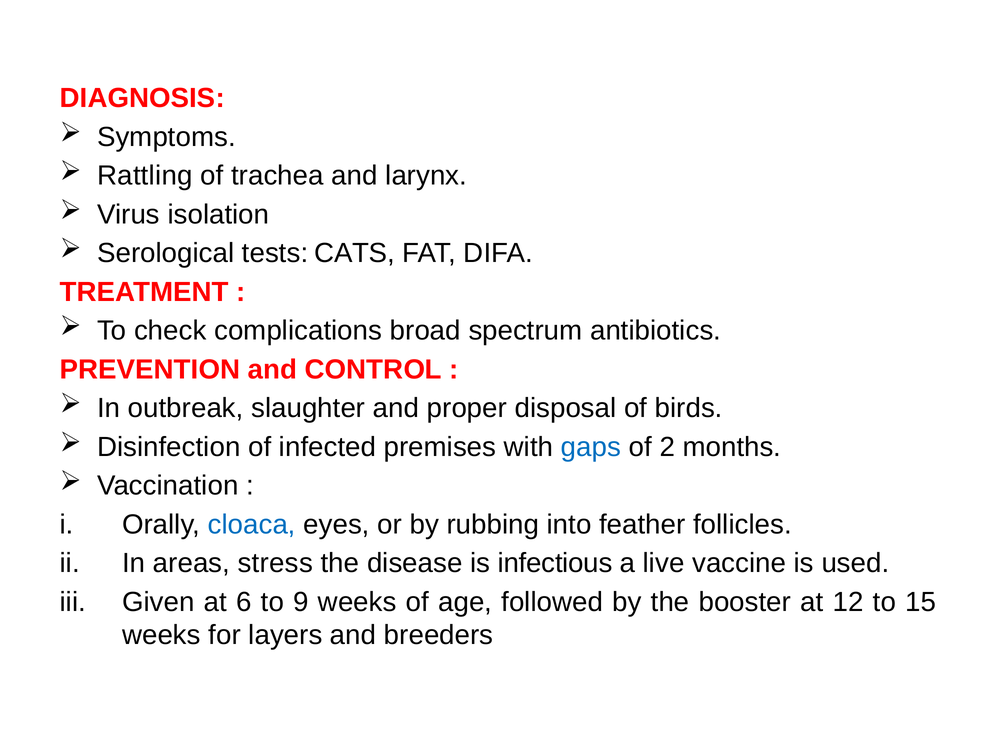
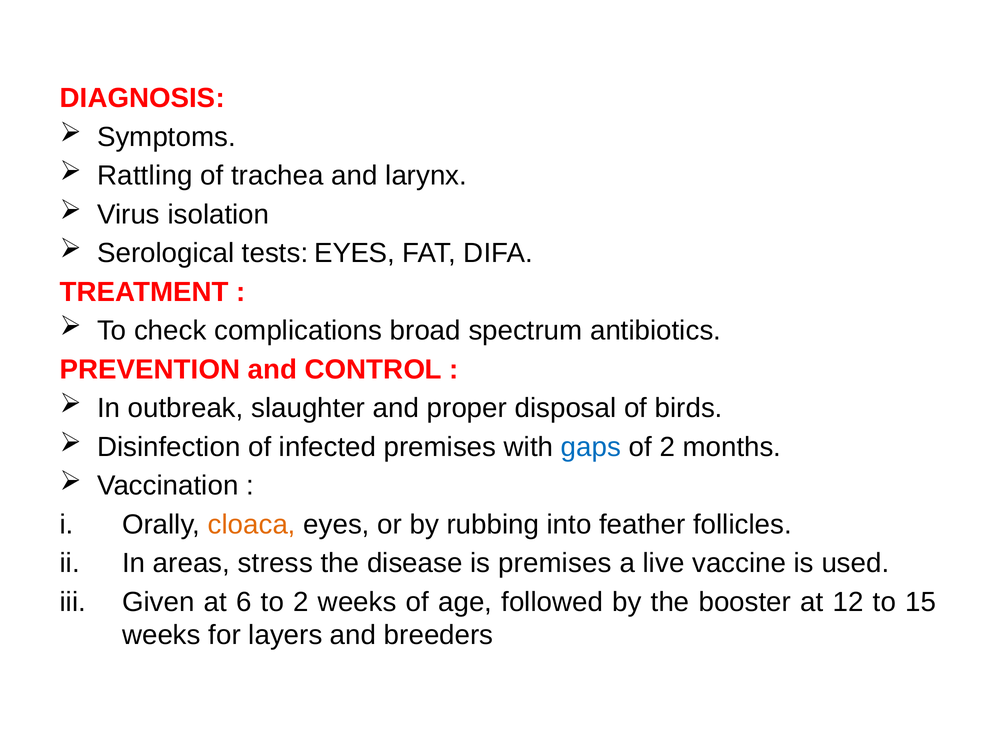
tests CATS: CATS -> EYES (355, 253)
cloaca colour: blue -> orange (252, 525)
is infectious: infectious -> premises (555, 564)
to 9: 9 -> 2 (301, 602)
